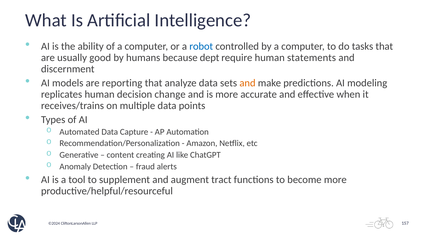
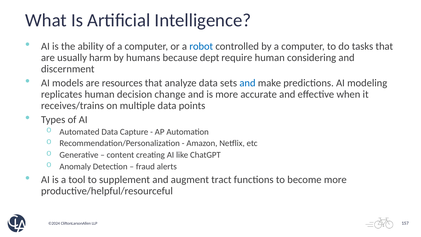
good: good -> harm (100, 58)
statements: statements -> considering (312, 58)
reporting: reporting -> resources (122, 83)
and colour: orange -> blue (247, 83)
